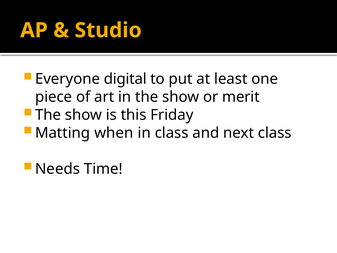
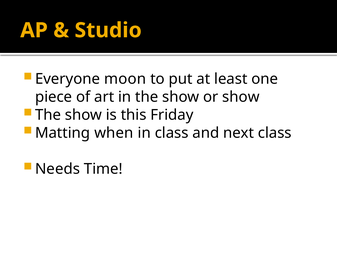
digital: digital -> moon (125, 79)
or merit: merit -> show (241, 97)
